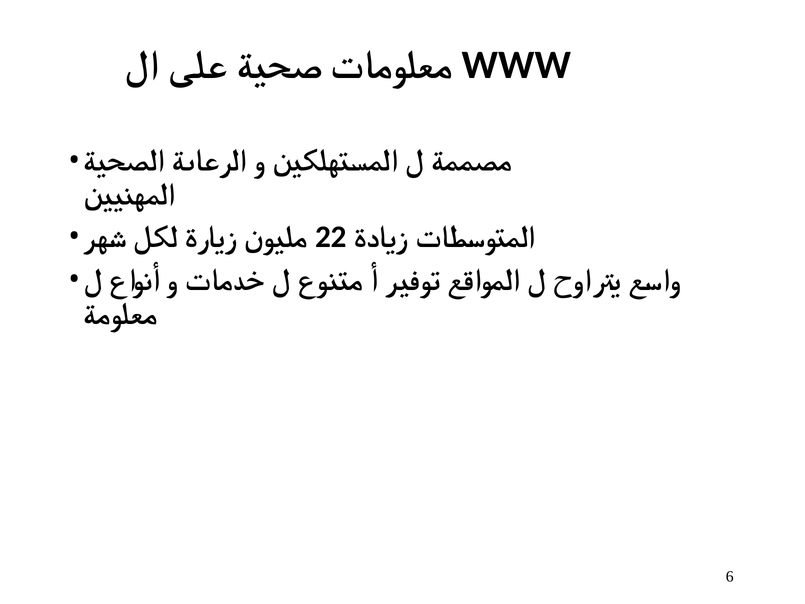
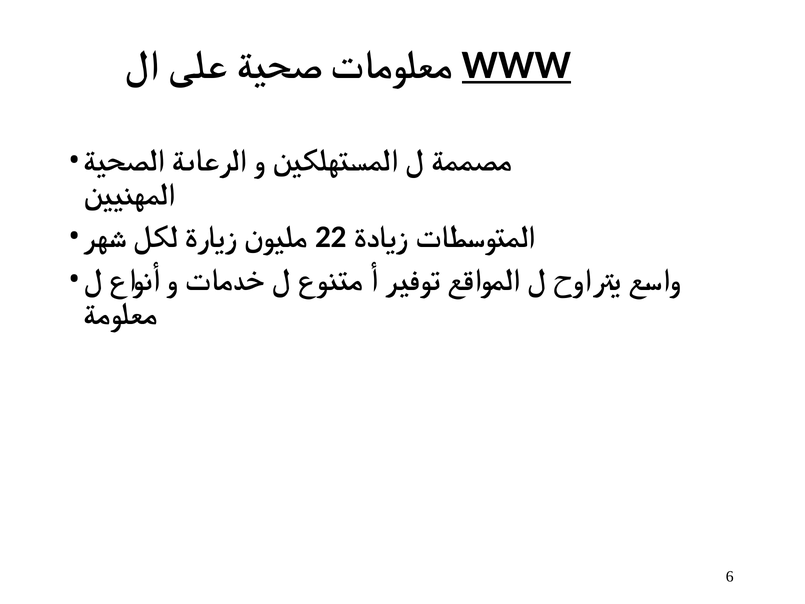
WWW underline: none -> present (517, 65)
